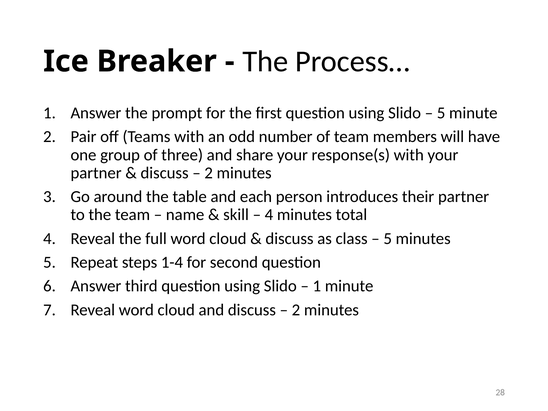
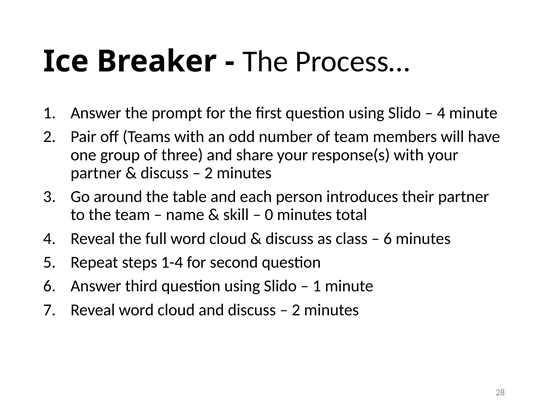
5: 5 -> 4 (441, 113)
4: 4 -> 0 (269, 215)
5: 5 -> 6 (388, 238)
